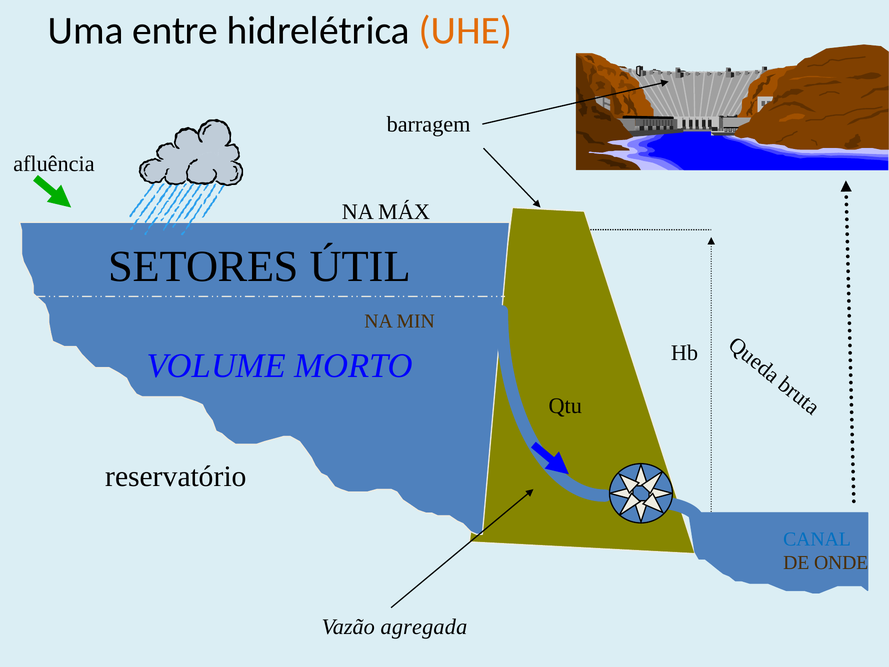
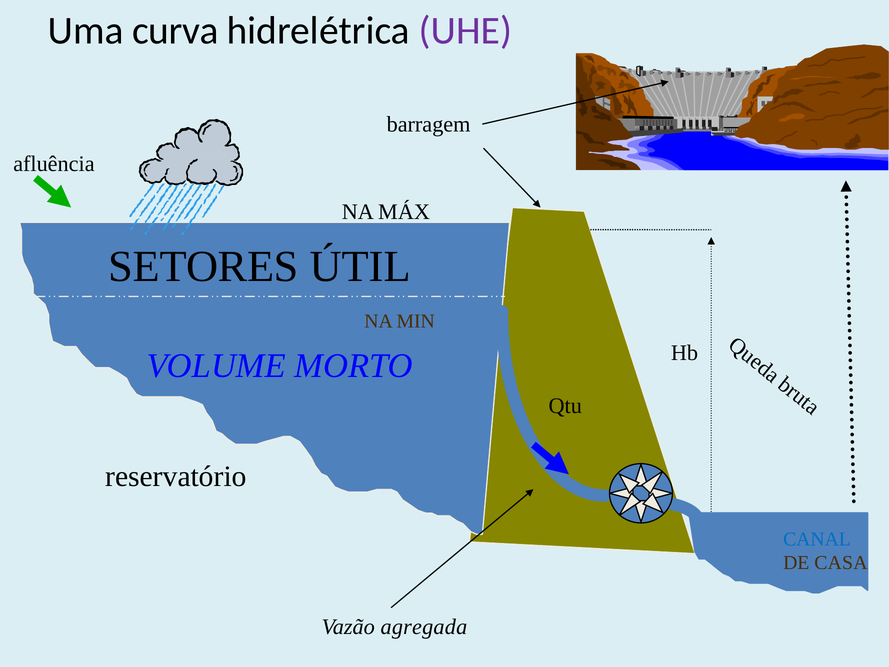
entre: entre -> curva (175, 31)
UHE colour: orange -> purple (466, 31)
ONDE: ONDE -> CASA (841, 563)
